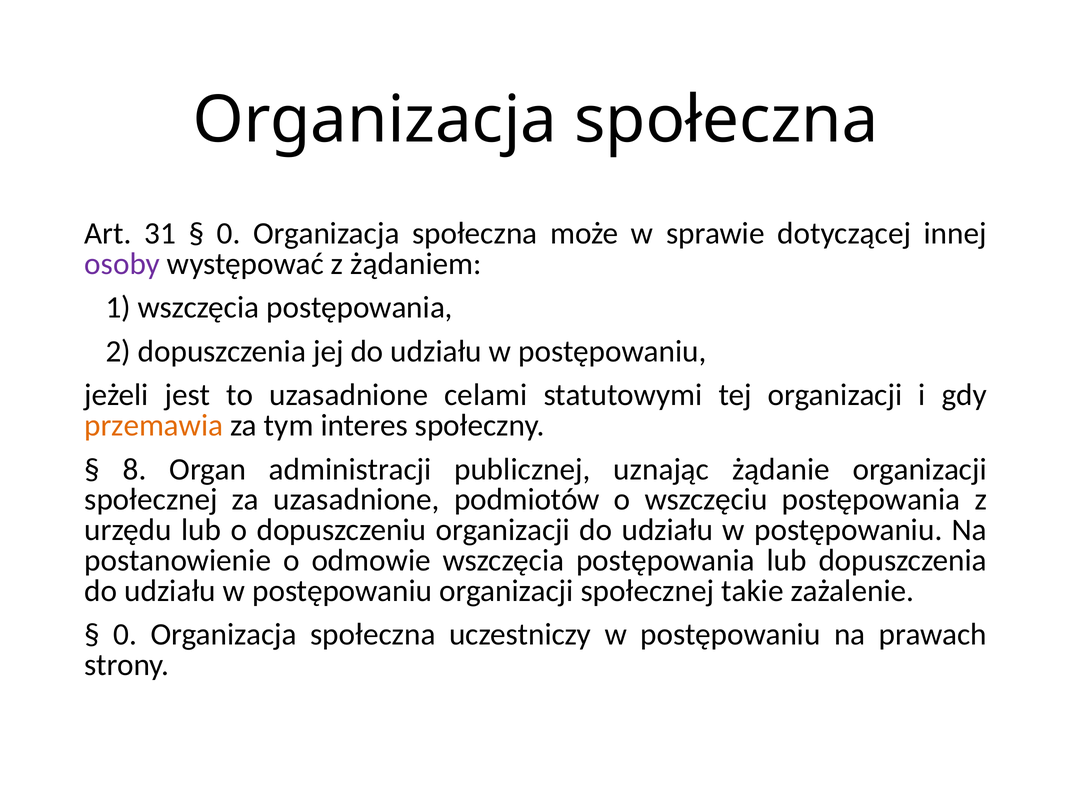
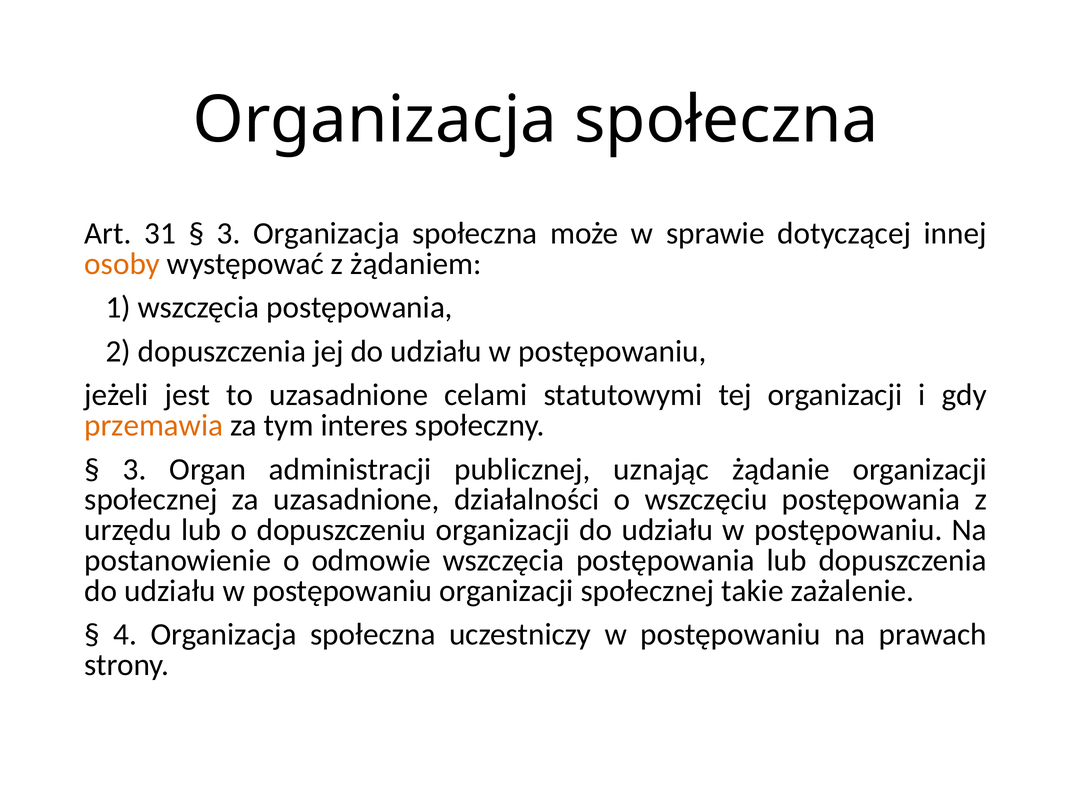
0: 0 -> 3 (229, 233)
osoby colour: purple -> orange (122, 264)
8: 8 -> 3 (135, 469)
podmiotów: podmiotów -> działalności (527, 500)
0: 0 -> 4 (125, 635)
